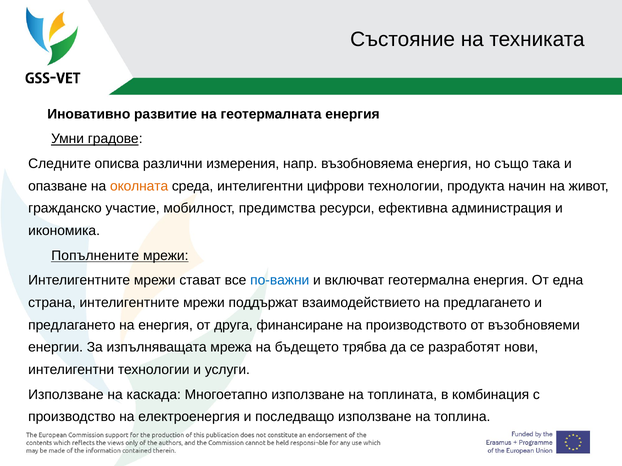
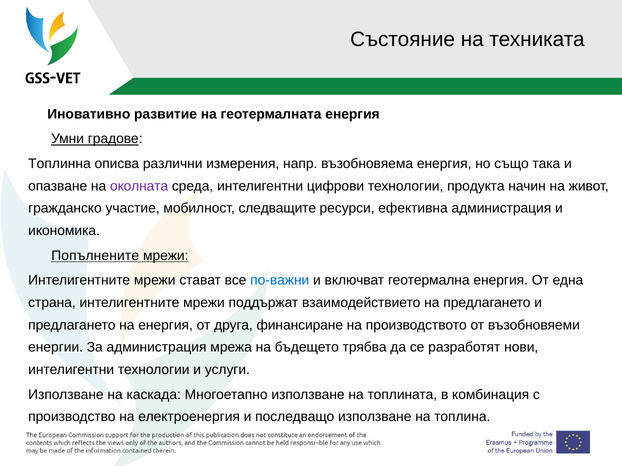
Следните: Следните -> Топлинна (60, 164)
околната colour: orange -> purple (139, 186)
предимства: предимства -> следващите (277, 209)
За изпълняващата: изпълняващата -> администрация (157, 348)
